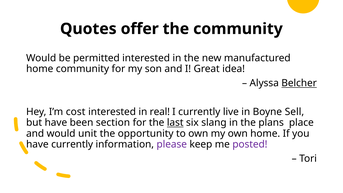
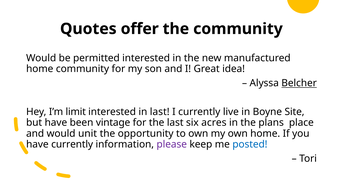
cost: cost -> limit (76, 112)
in real: real -> last (160, 112)
Sell: Sell -> Site (295, 112)
section: section -> vintage (113, 123)
last underline: present -> none (175, 123)
slang: slang -> acres (214, 123)
posted colour: purple -> blue (250, 144)
